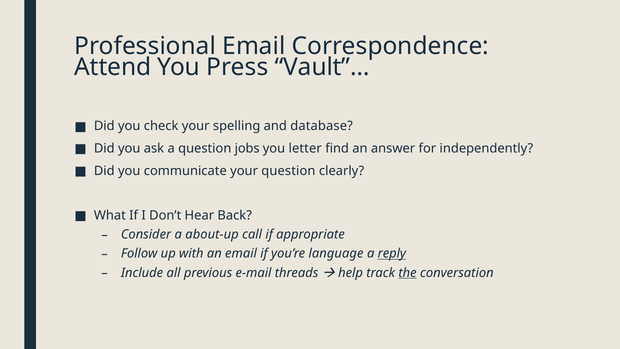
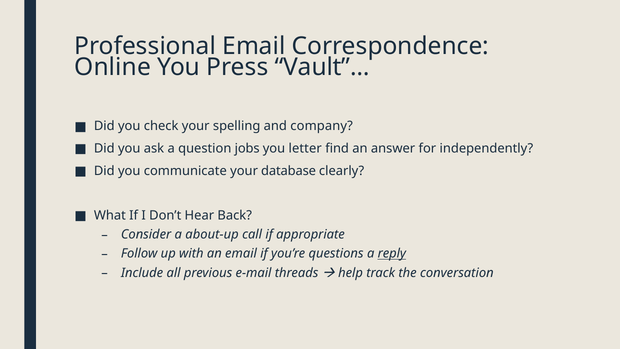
Attend: Attend -> Online (113, 67)
database: database -> company (322, 126)
your question: question -> database (289, 171)
language: language -> questions (336, 253)
the underline: present -> none (408, 273)
